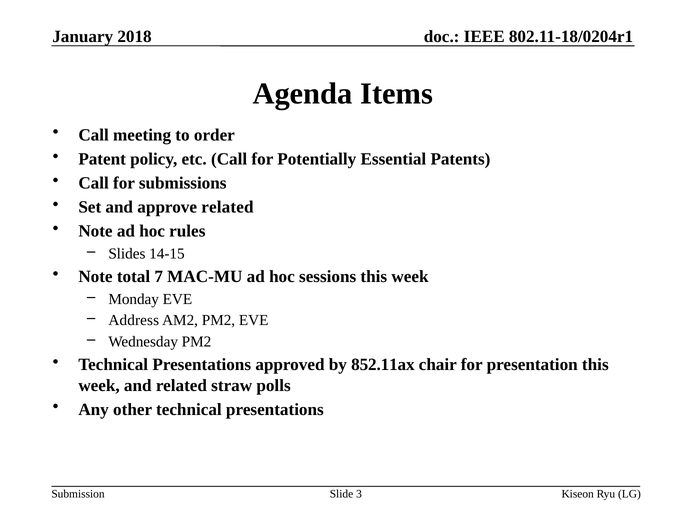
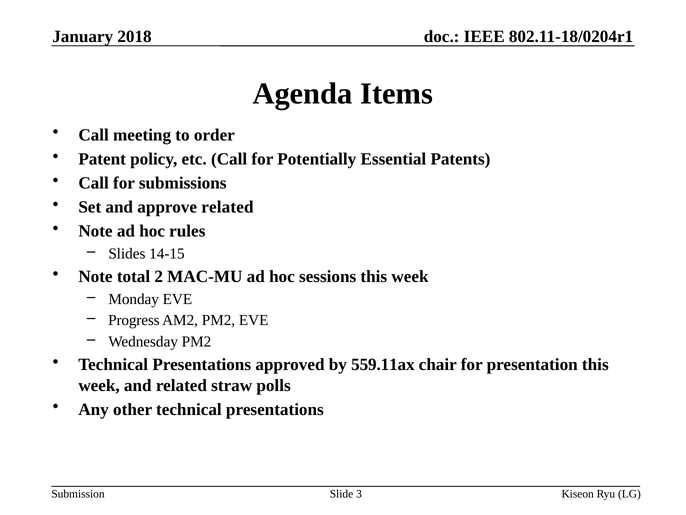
7: 7 -> 2 (159, 276)
Address: Address -> Progress (134, 320)
852.11ax: 852.11ax -> 559.11ax (383, 364)
